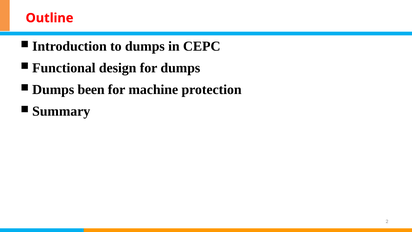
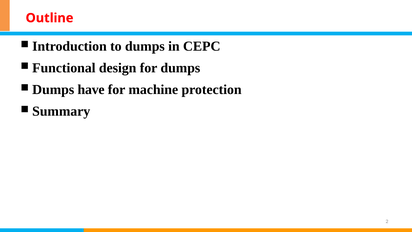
been: been -> have (91, 90)
